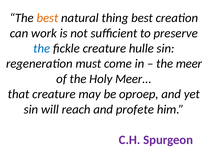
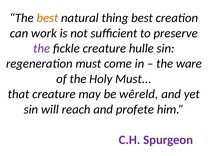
the colour: blue -> purple (42, 48)
the meer: meer -> ware (189, 64)
Holy Meer: Meer -> Must (133, 79)
oproep: oproep -> wêreld (139, 94)
